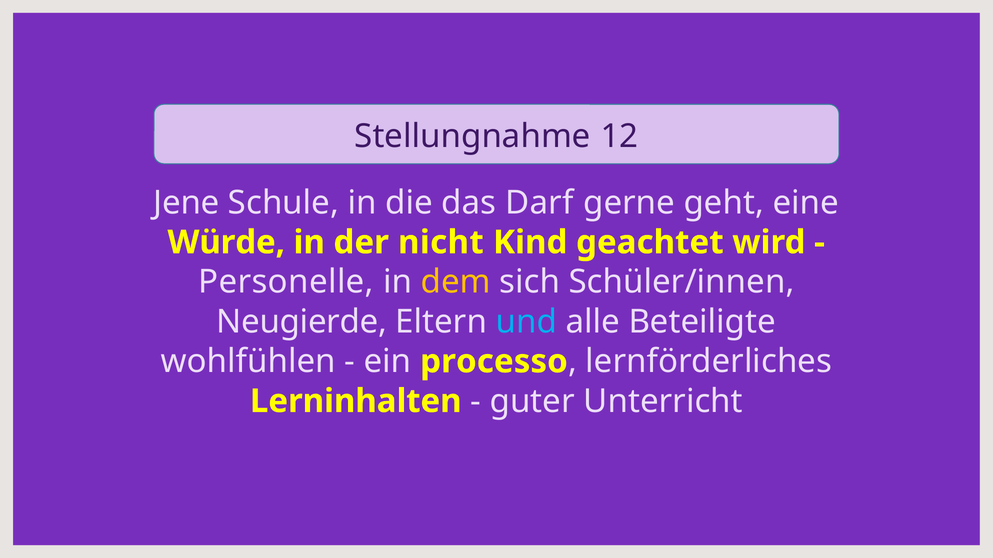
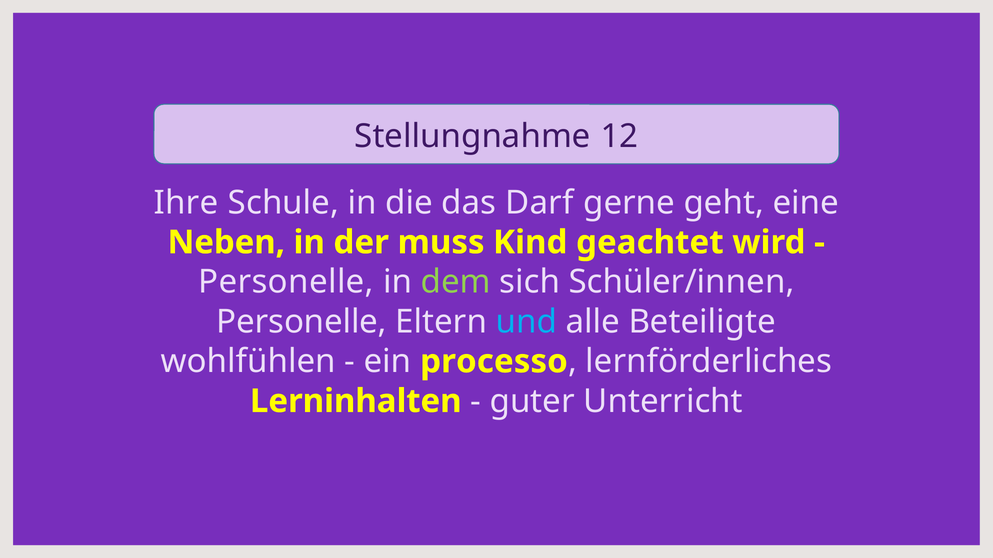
Jene: Jene -> Ihre (186, 203)
Würde: Würde -> Neben (226, 243)
nicht: nicht -> muss (441, 243)
dem colour: yellow -> light green (456, 282)
Neugierde: Neugierde -> Personelle (302, 322)
